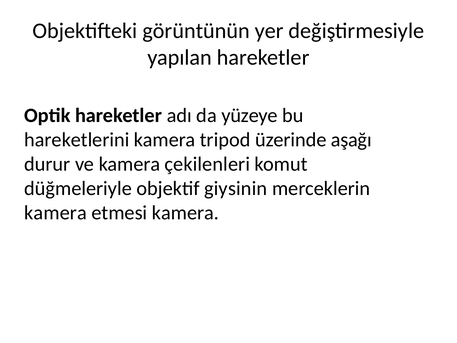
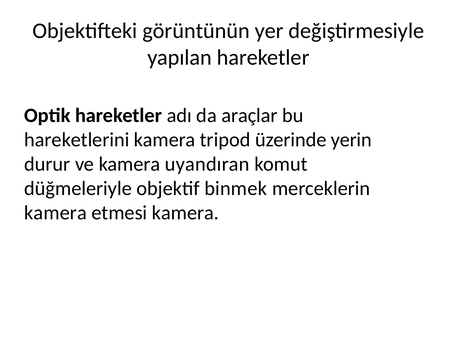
yüzeye: yüzeye -> araçlar (249, 115)
aşağı: aşağı -> yerin (351, 140)
çekilenleri: çekilenleri -> uyandıran (207, 164)
giysinin: giysinin -> binmek (236, 188)
